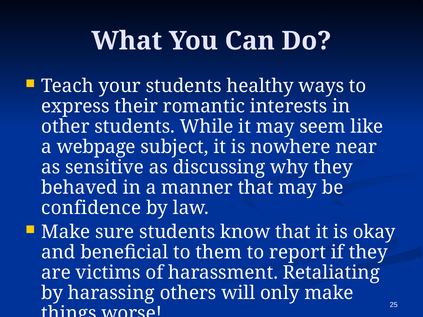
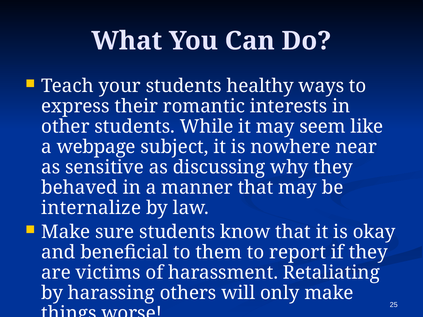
confidence: confidence -> internalize (91, 208)
